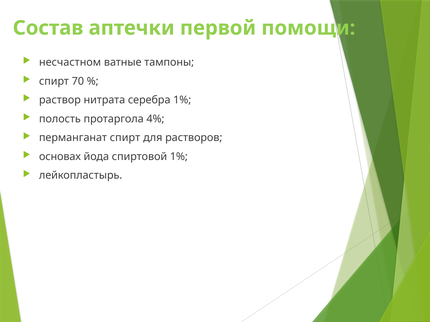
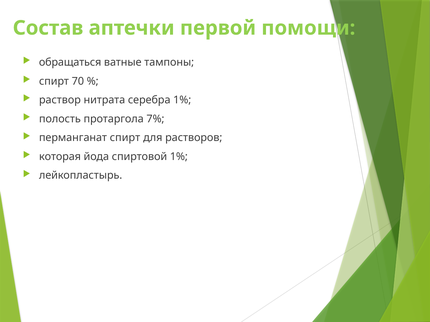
несчастном: несчастном -> обращаться (70, 62)
4%: 4% -> 7% (155, 119)
основах: основах -> которая (60, 157)
